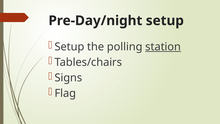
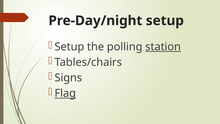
Flag underline: none -> present (65, 93)
